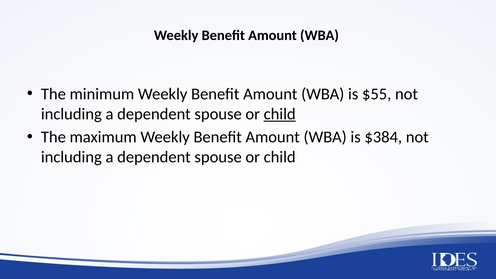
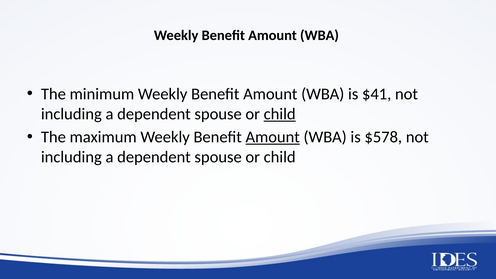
$55: $55 -> $41 (377, 94)
Amount underline: none -> present (273, 137)
$384: $384 -> $578 (383, 137)
